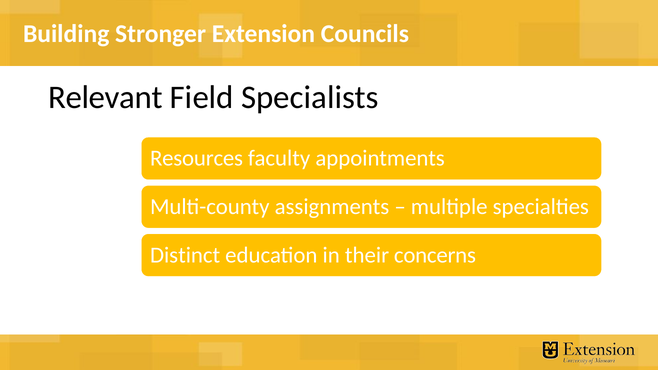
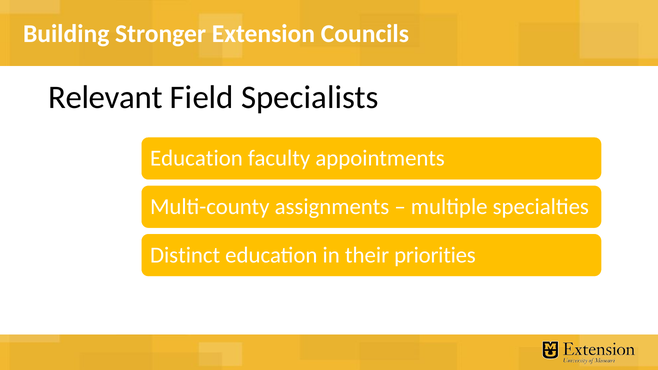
Resources: Resources -> Education (196, 158)
concerns: concerns -> priorities (435, 255)
